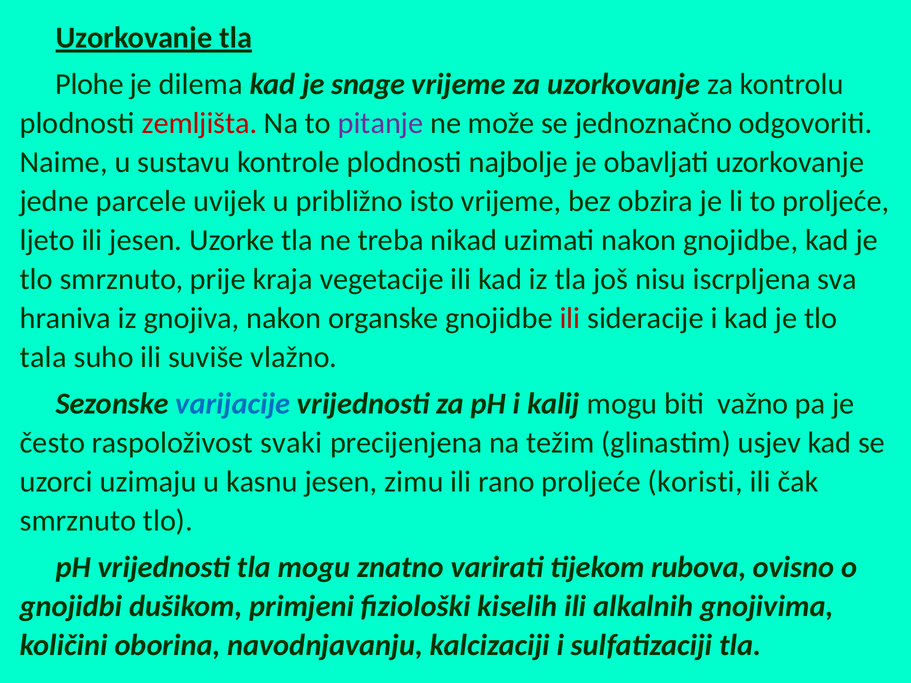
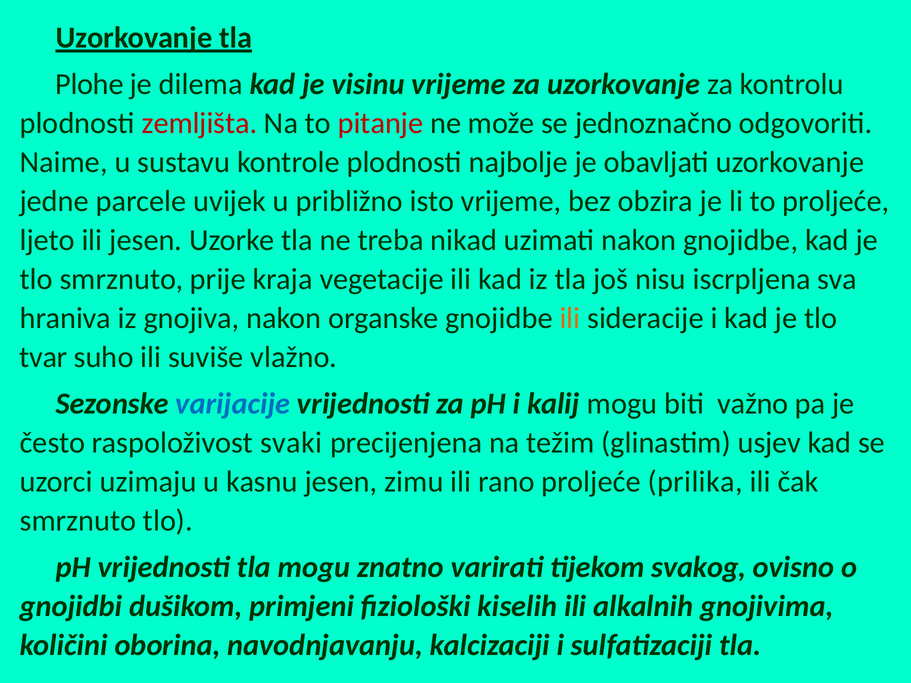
snage: snage -> visinu (368, 84)
pitanje colour: purple -> red (380, 123)
ili colour: red -> orange (570, 318)
tala: tala -> tvar (43, 357)
koristi: koristi -> prilika (695, 482)
rubova: rubova -> svakog (699, 567)
